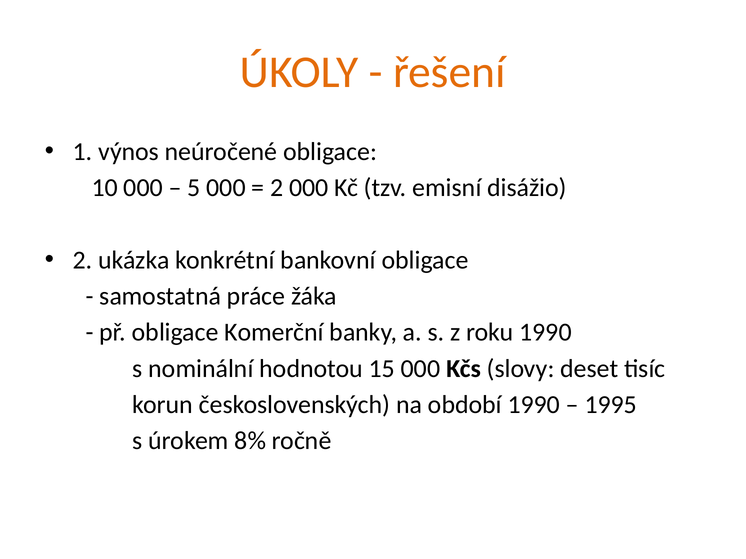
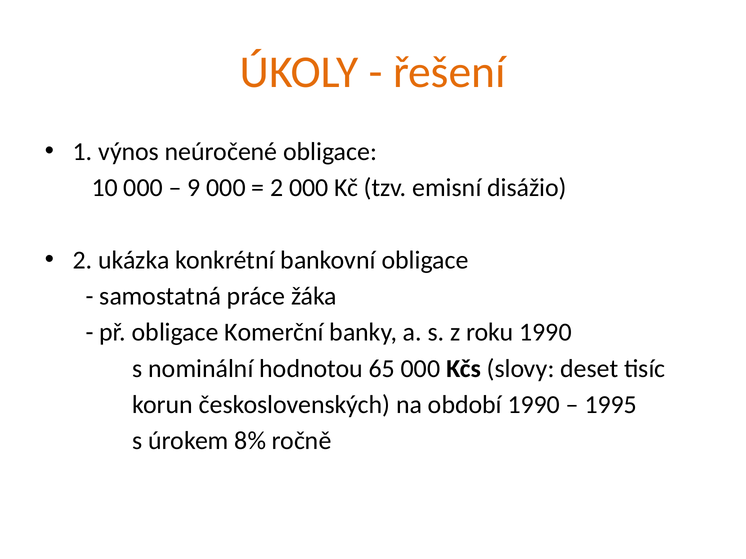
5: 5 -> 9 (194, 188)
15: 15 -> 65 (382, 369)
